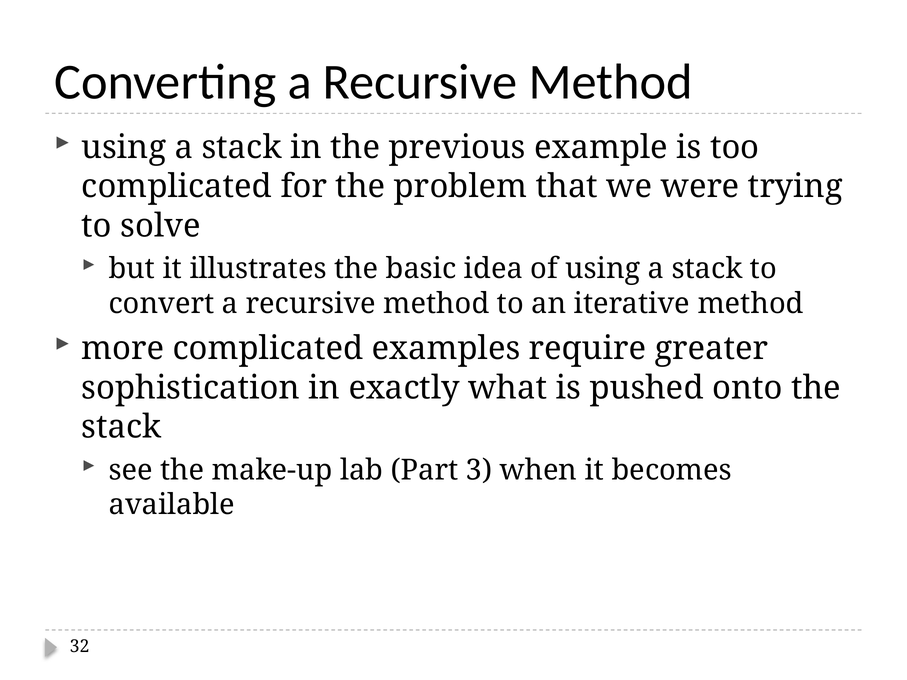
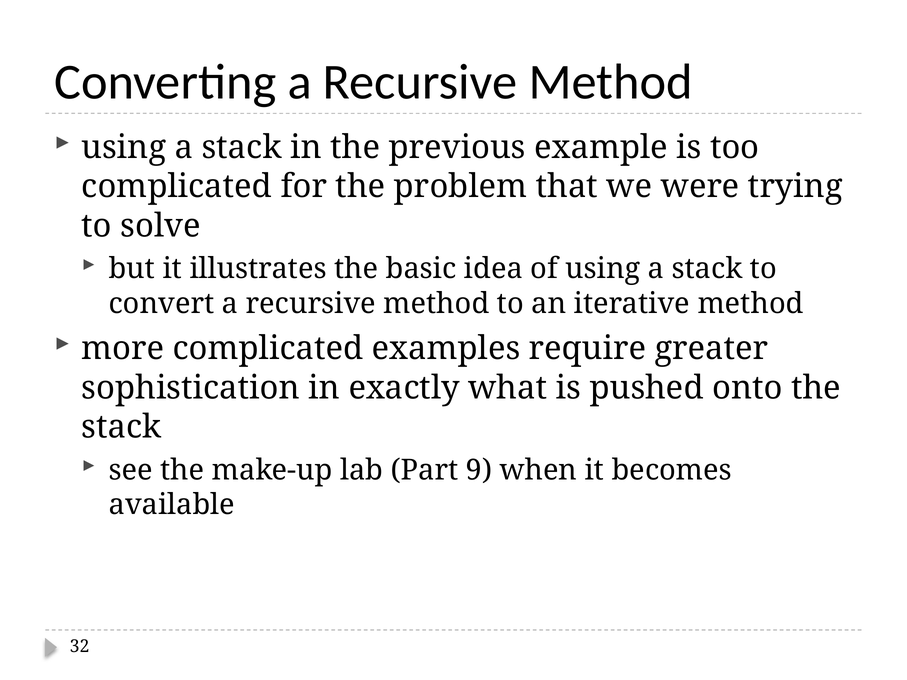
3: 3 -> 9 (479, 470)
